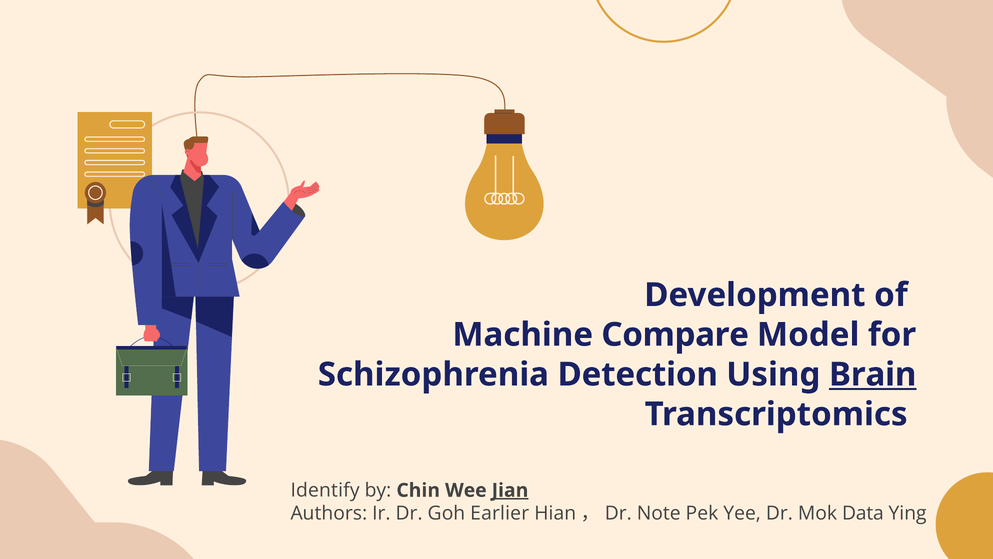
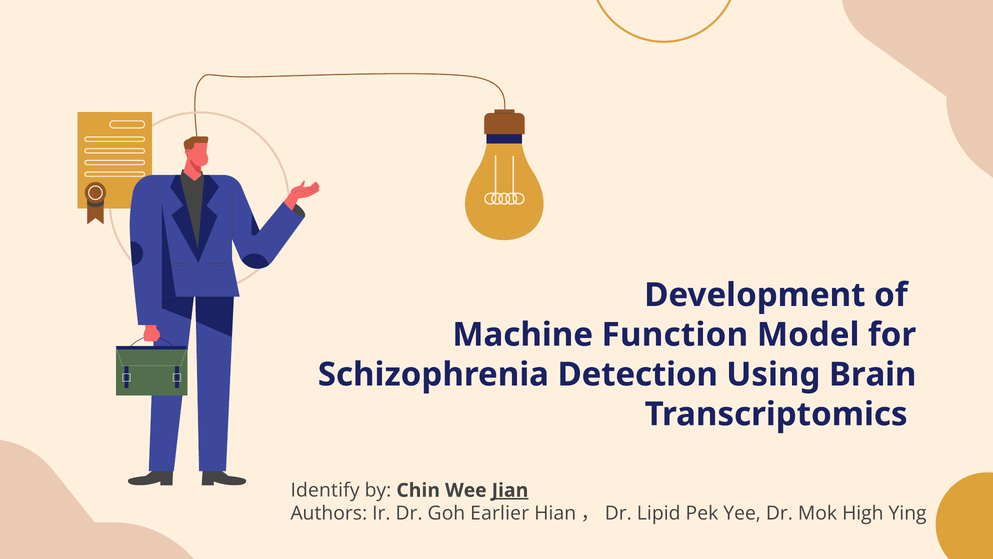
Compare: Compare -> Function (675, 335)
Brain underline: present -> none (873, 374)
Note: Note -> Lipid (659, 513)
Data: Data -> High (863, 513)
